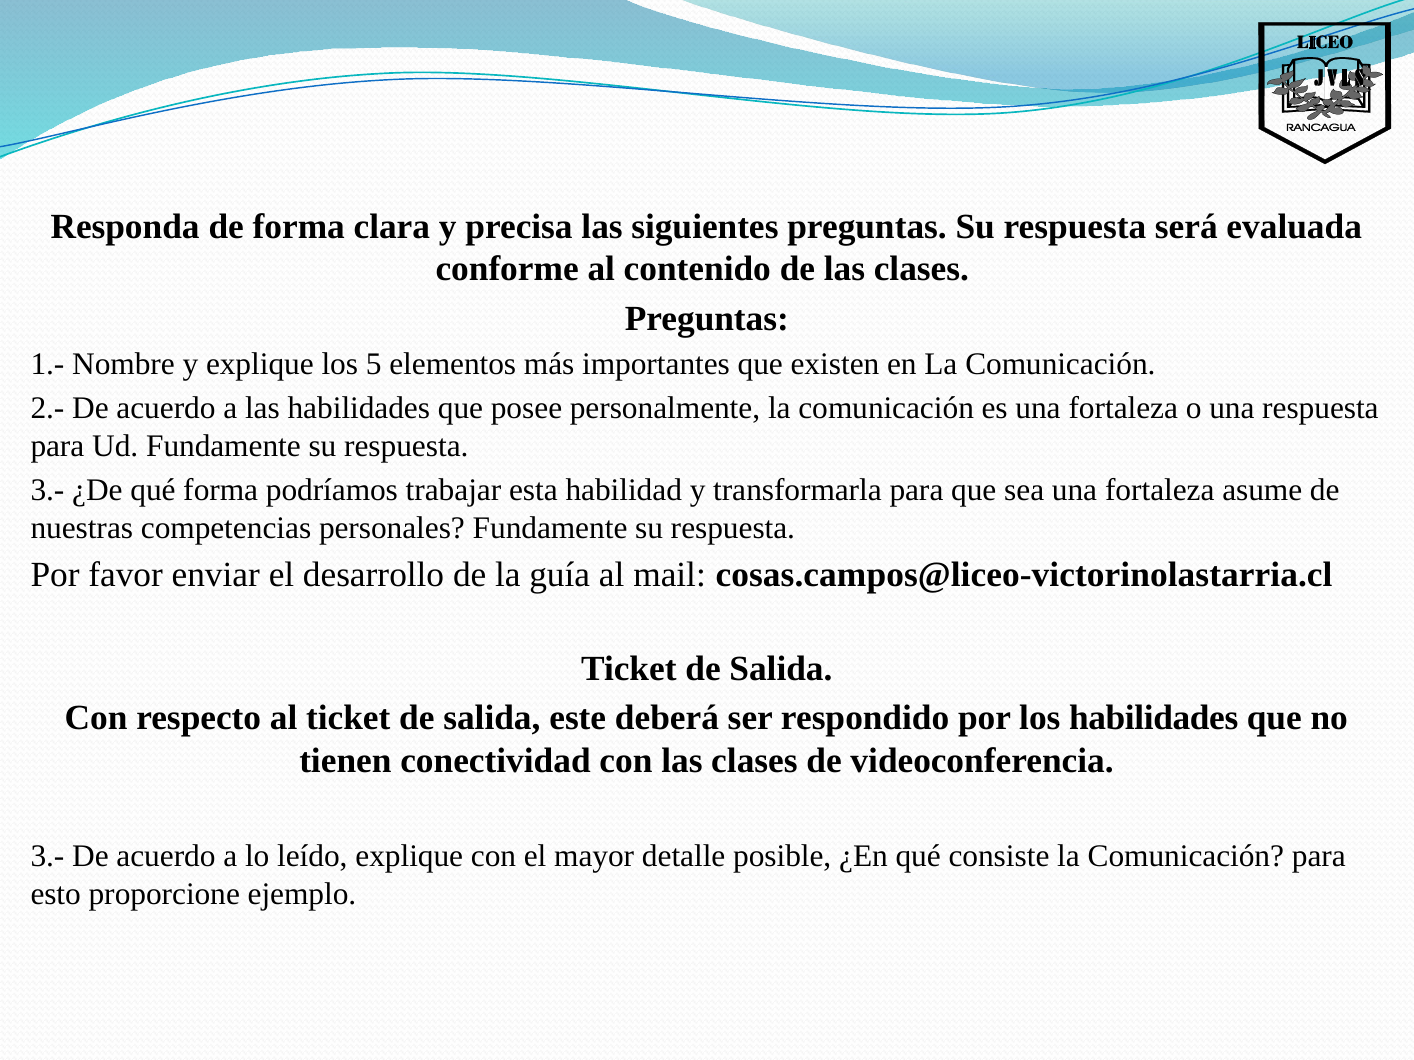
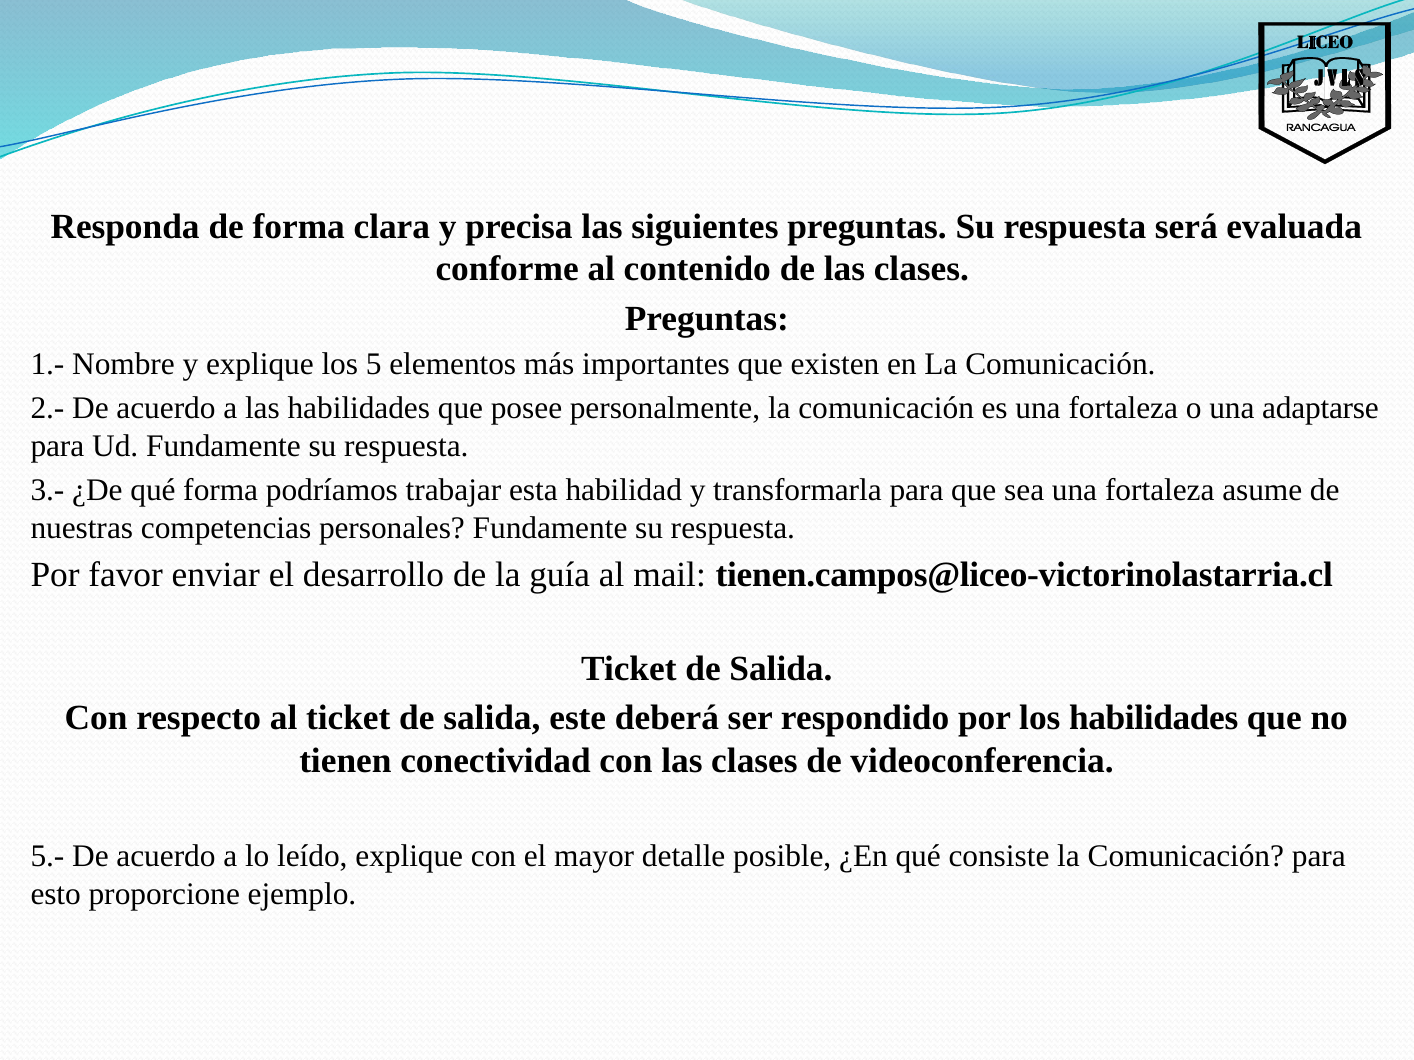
una respuesta: respuesta -> adaptarse (1321, 409)
cosas.campos@liceo-victorinolastarria.cl: cosas.campos@liceo-victorinolastarria.cl -> tienen.campos@liceo-victorinolastarria.cl (1024, 576)
3.-: 3.- -> 5.- (47, 856)
